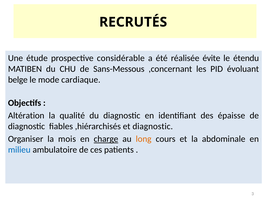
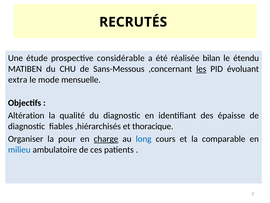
évite: évite -> bilan (211, 58)
les underline: none -> present (201, 69)
belge: belge -> extra (18, 80)
cardiaque: cardiaque -> mensuelle (81, 80)
et diagnostic: diagnostic -> thoracique (153, 126)
mois: mois -> pour (67, 139)
long colour: orange -> blue (144, 139)
abdominale: abdominale -> comparable (224, 139)
